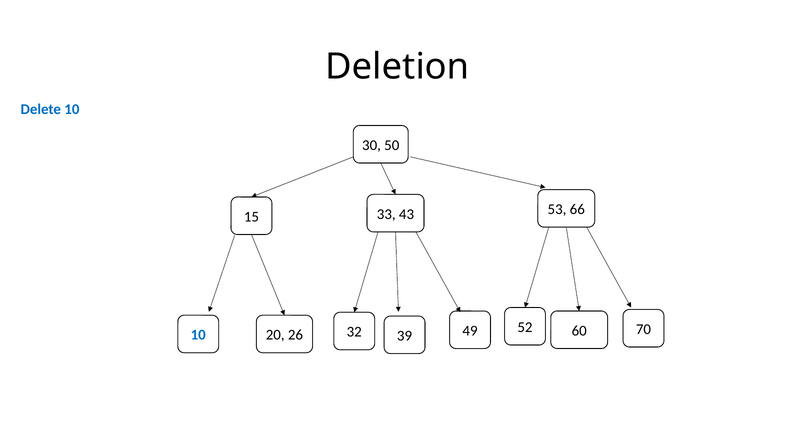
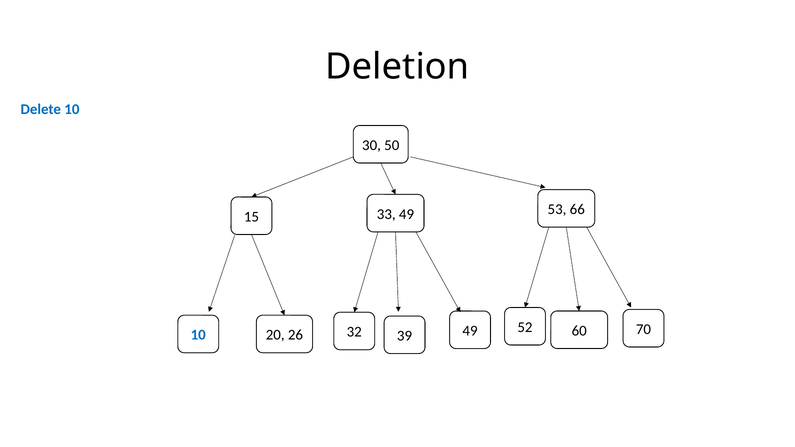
33 43: 43 -> 49 (407, 214)
